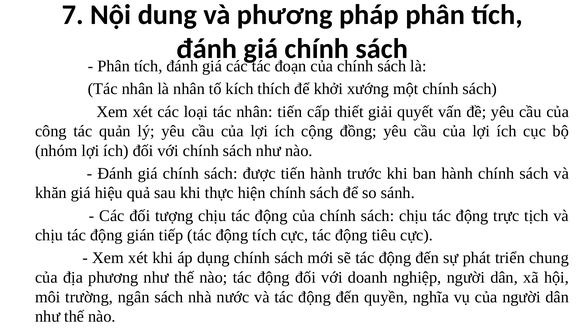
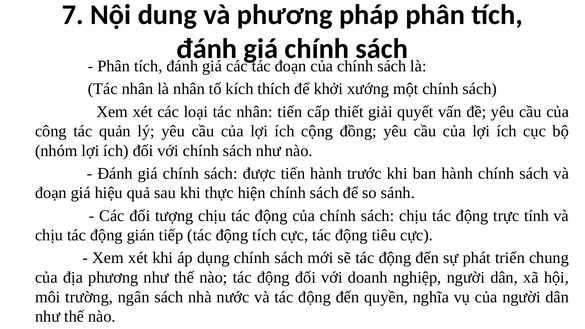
khăn: khăn -> đoạn (51, 193)
tịch: tịch -> tính (537, 216)
